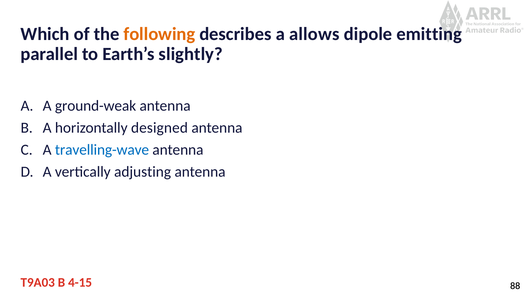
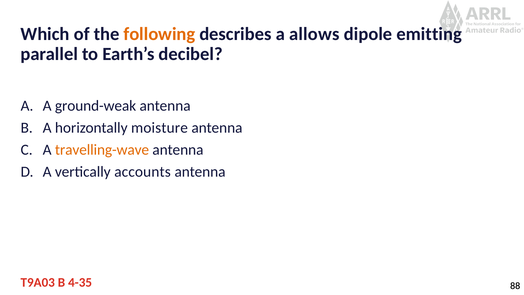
slightly: slightly -> decibel (191, 54)
designed: designed -> moisture (159, 128)
travelling-wave colour: blue -> orange (102, 150)
adjusting: adjusting -> accounts (143, 172)
4-15: 4-15 -> 4-35 (80, 282)
